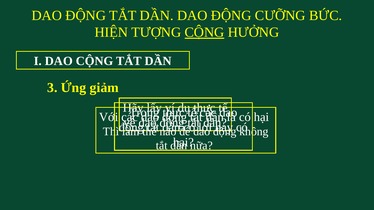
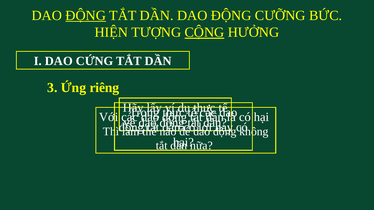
ĐỘNG underline: none -> present (86, 15)
DAO CỘNG: CỘNG -> CỨNG (95, 61)
giảm: giảm -> riêng (104, 88)
